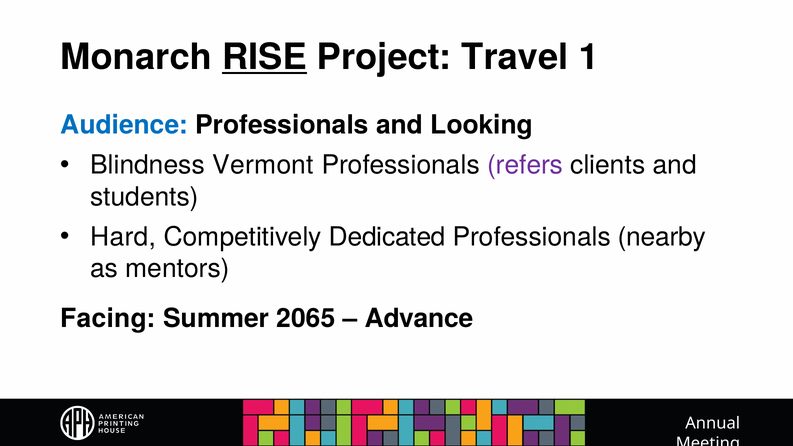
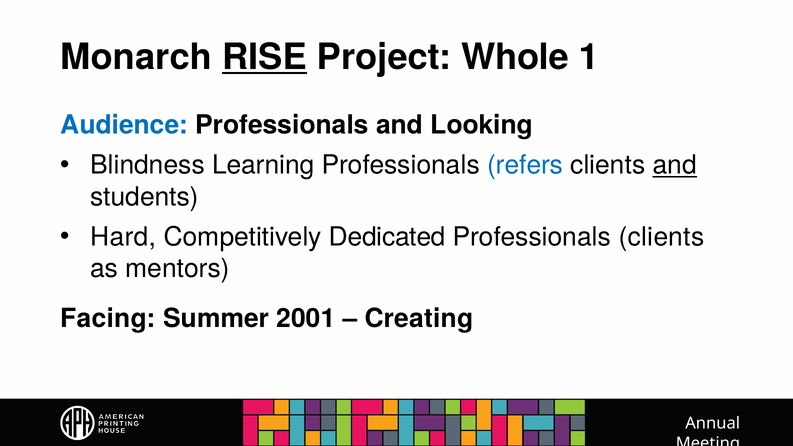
Travel: Travel -> Whole (515, 57)
Vermont: Vermont -> Learning (263, 165)
refers colour: purple -> blue (525, 165)
and underline: none -> present (675, 165)
Professionals nearby: nearby -> clients (661, 237)
2065: 2065 -> 2001 (306, 319)
Advance: Advance -> Creating (419, 319)
